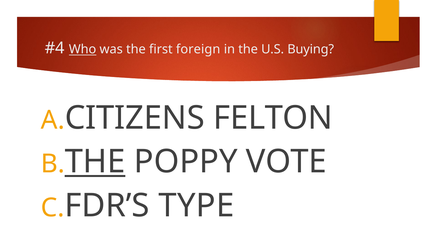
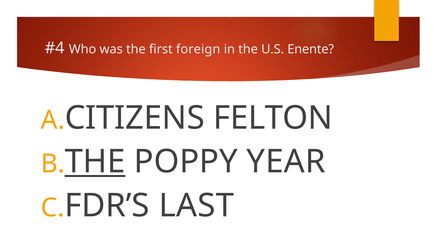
Who underline: present -> none (83, 49)
Buying: Buying -> Enente (311, 49)
VOTE: VOTE -> YEAR (286, 162)
TYPE: TYPE -> LAST (196, 206)
